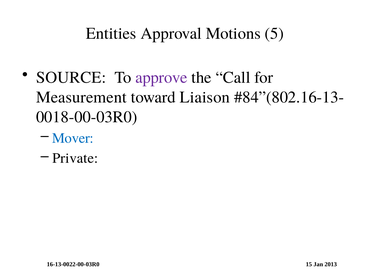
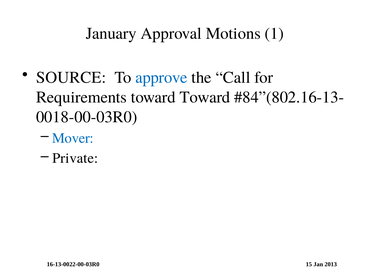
Entities: Entities -> January (111, 34)
5: 5 -> 1 (274, 34)
approve colour: purple -> blue (161, 78)
Measurement: Measurement -> Requirements (81, 97)
toward Liaison: Liaison -> Toward (205, 97)
